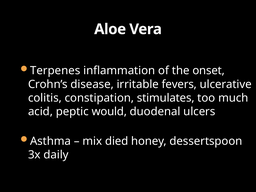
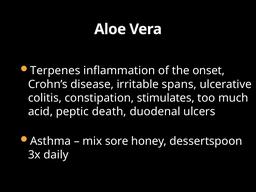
fevers: fevers -> spans (179, 84)
would: would -> death (109, 112)
died: died -> sore (117, 141)
